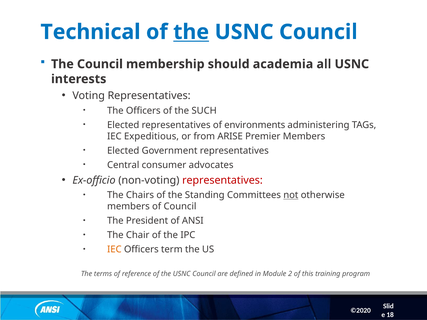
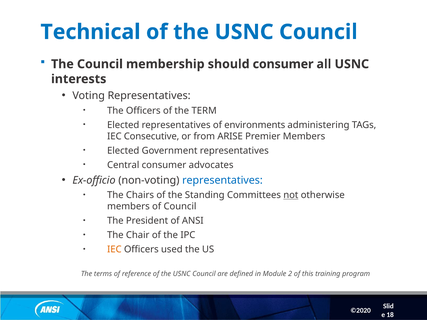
the underline: present -> none (191, 32)
should academia: academia -> consumer (283, 64)
SUCH: SUCH -> TERM (204, 111)
Expeditious: Expeditious -> Consecutive (152, 137)
representatives colour: red -> blue (222, 180)
term: term -> used (172, 250)
